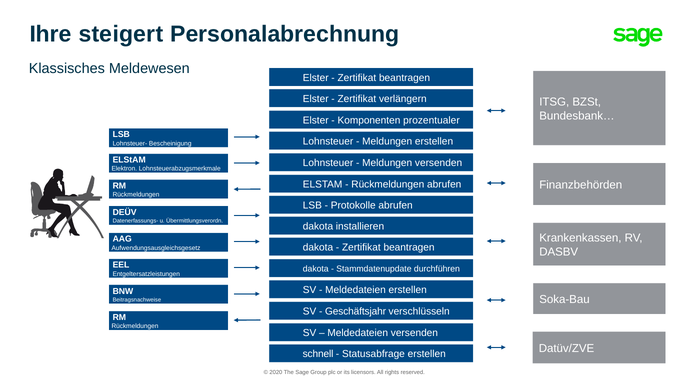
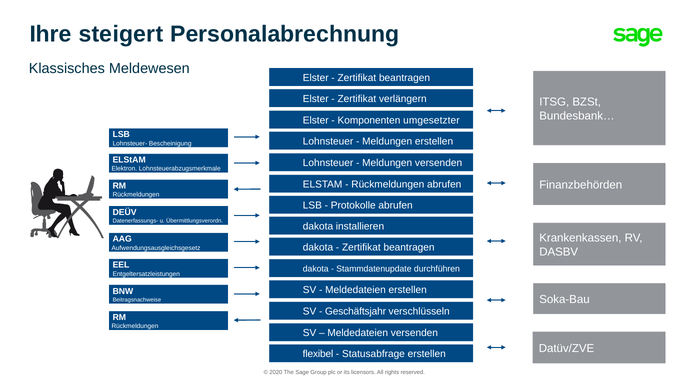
prozentualer: prozentualer -> umgesetzter (431, 120)
schnell: schnell -> flexibel (318, 354)
